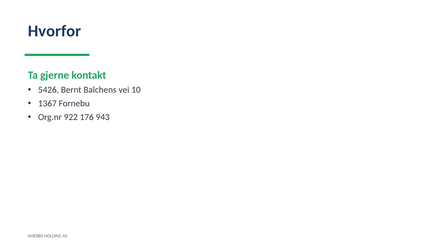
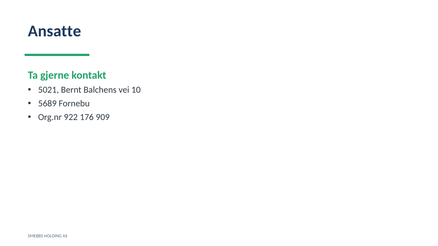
Hvorfor: Hvorfor -> Ansatte (54, 31)
5426: 5426 -> 5021 (49, 90)
1367: 1367 -> 5689 (47, 104)
943: 943 -> 909 (103, 117)
